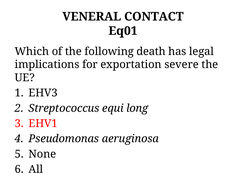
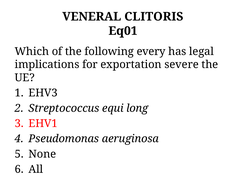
CONTACT: CONTACT -> CLITORIS (154, 17)
death: death -> every (151, 52)
